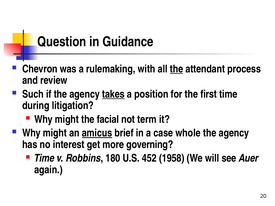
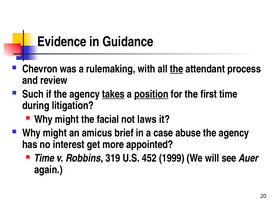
Question: Question -> Evidence (62, 42)
position underline: none -> present (151, 94)
term: term -> laws (147, 119)
amicus underline: present -> none (97, 133)
whole: whole -> abuse (188, 133)
governing: governing -> appointed (150, 145)
180: 180 -> 319 (113, 158)
1958: 1958 -> 1999 (172, 158)
